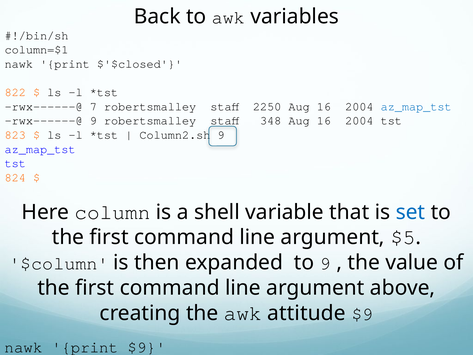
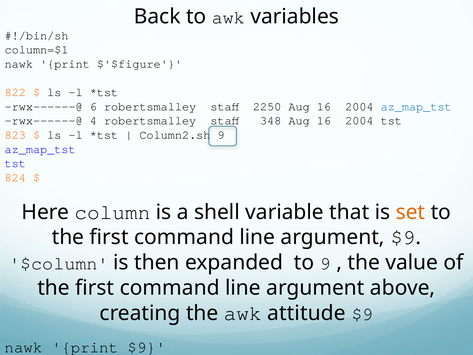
$'$closed: $'$closed -> $'$figure (139, 64)
7: 7 -> 6 (93, 106)
rwx------@ 9: 9 -> 4 (93, 121)
set colour: blue -> orange (410, 212)
argument $5: $5 -> $9 (403, 237)
